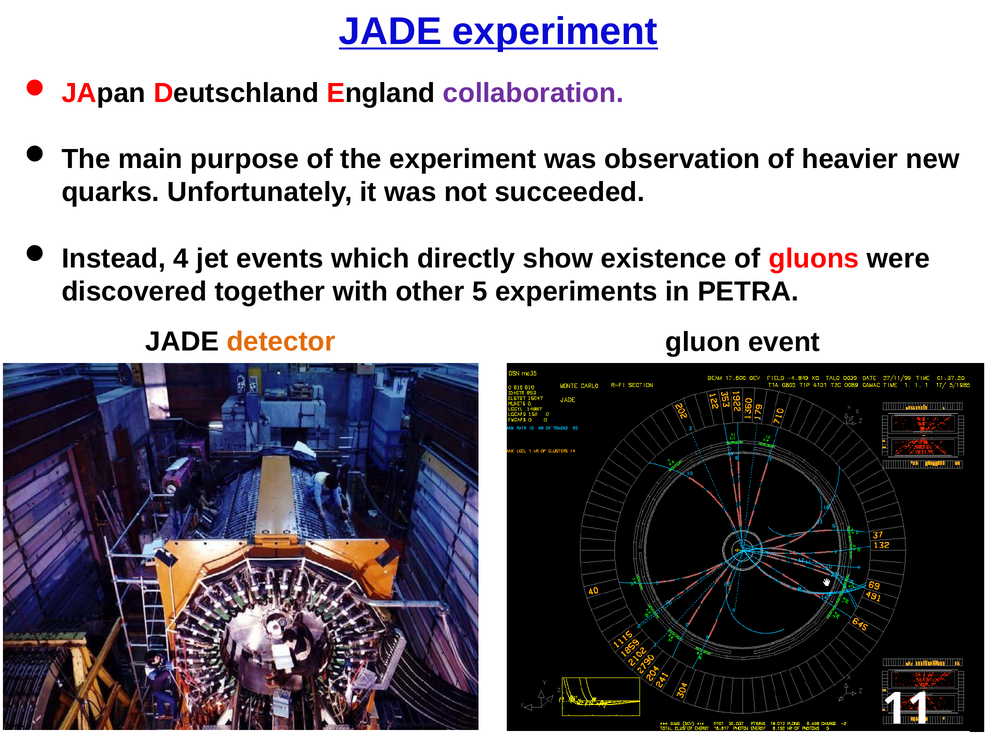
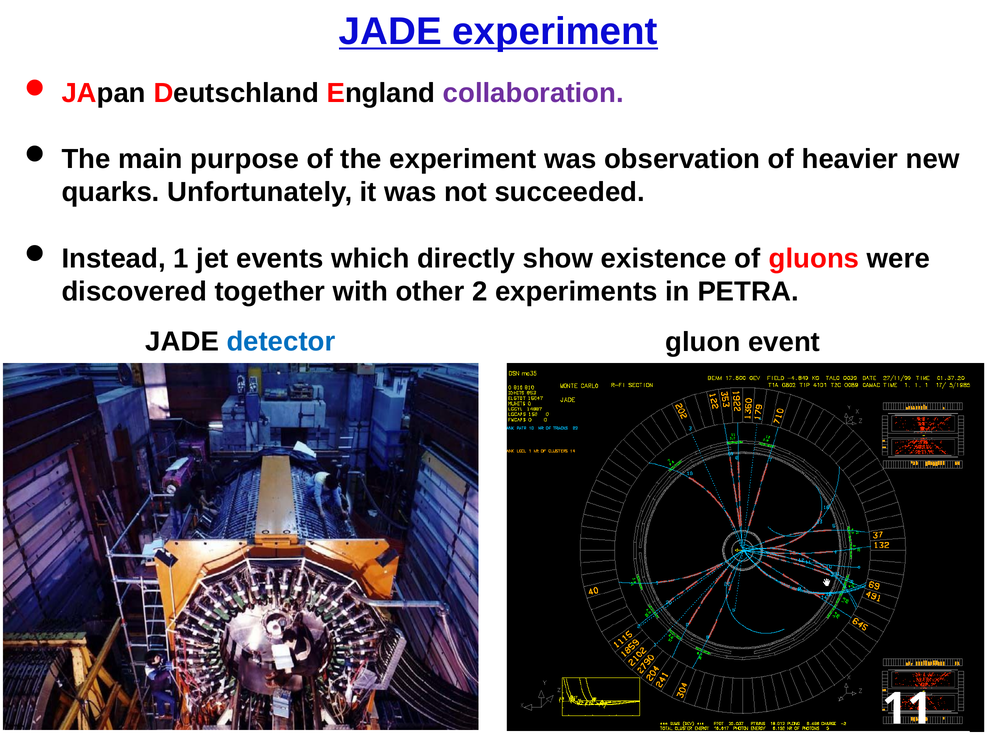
4: 4 -> 1 (181, 259)
5: 5 -> 2 (480, 292)
detector colour: orange -> blue (281, 342)
